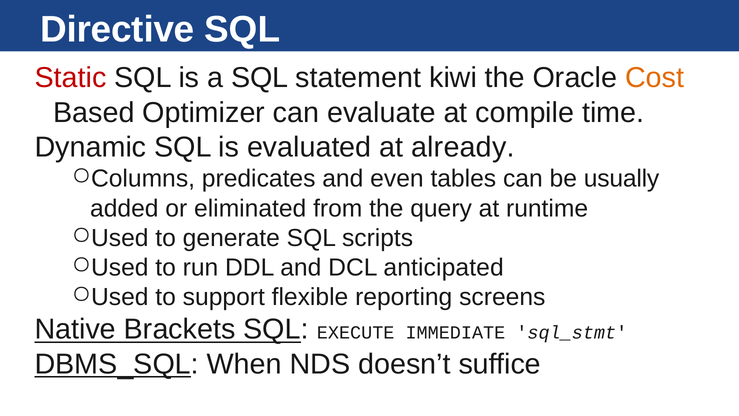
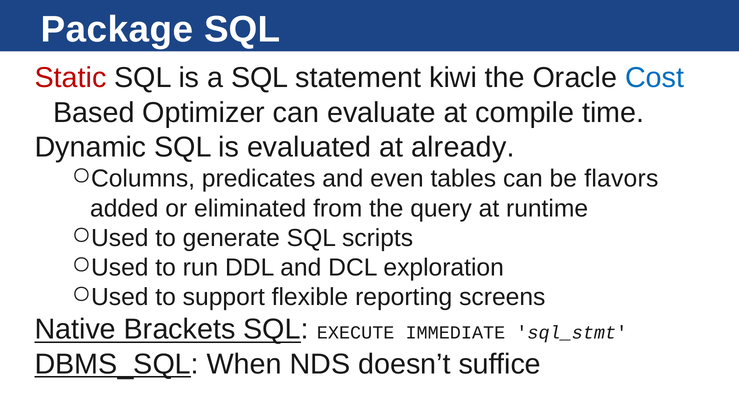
Directive: Directive -> Package (117, 30)
Cost colour: orange -> blue (655, 78)
usually: usually -> flavors (621, 179)
anticipated: anticipated -> exploration (444, 267)
